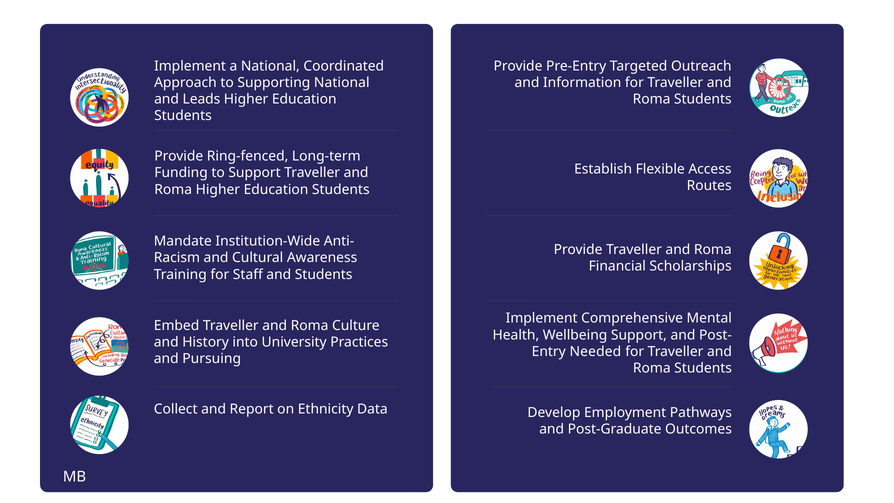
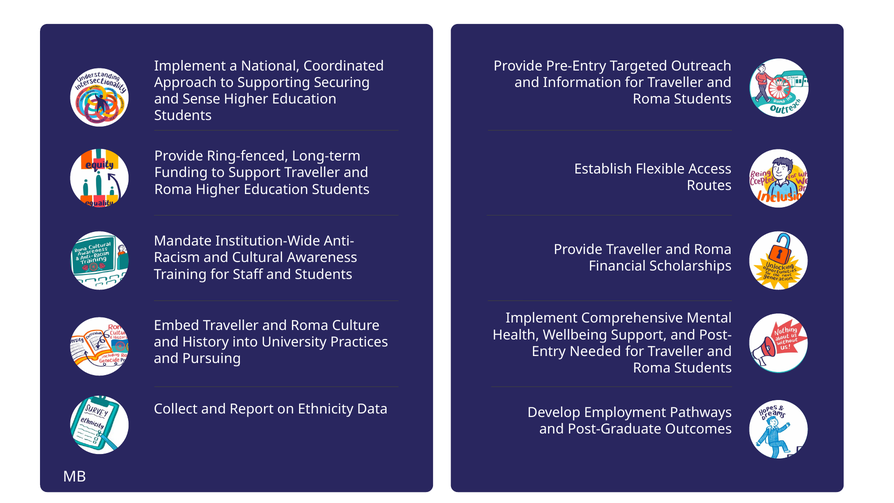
Supporting National: National -> Securing (342, 83)
Leads: Leads -> Sense (201, 99)
